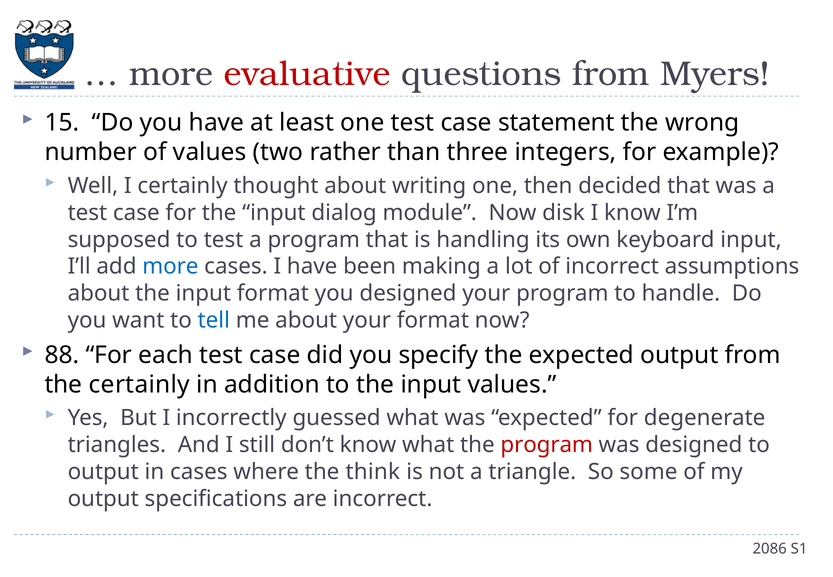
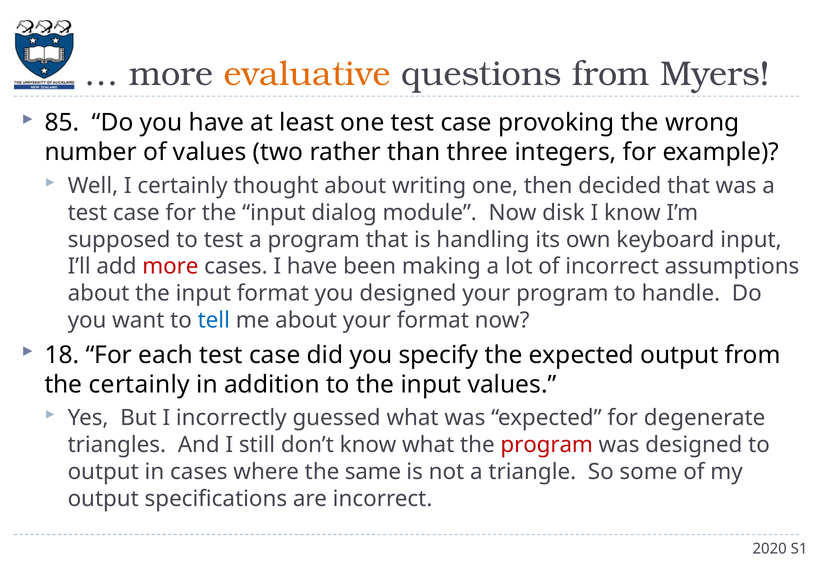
evaluative colour: red -> orange (307, 74)
15: 15 -> 85 (62, 123)
statement: statement -> provoking (556, 123)
more colour: blue -> red (170, 266)
88: 88 -> 18 (62, 355)
think: think -> same (373, 472)
2086: 2086 -> 2020 (770, 548)
